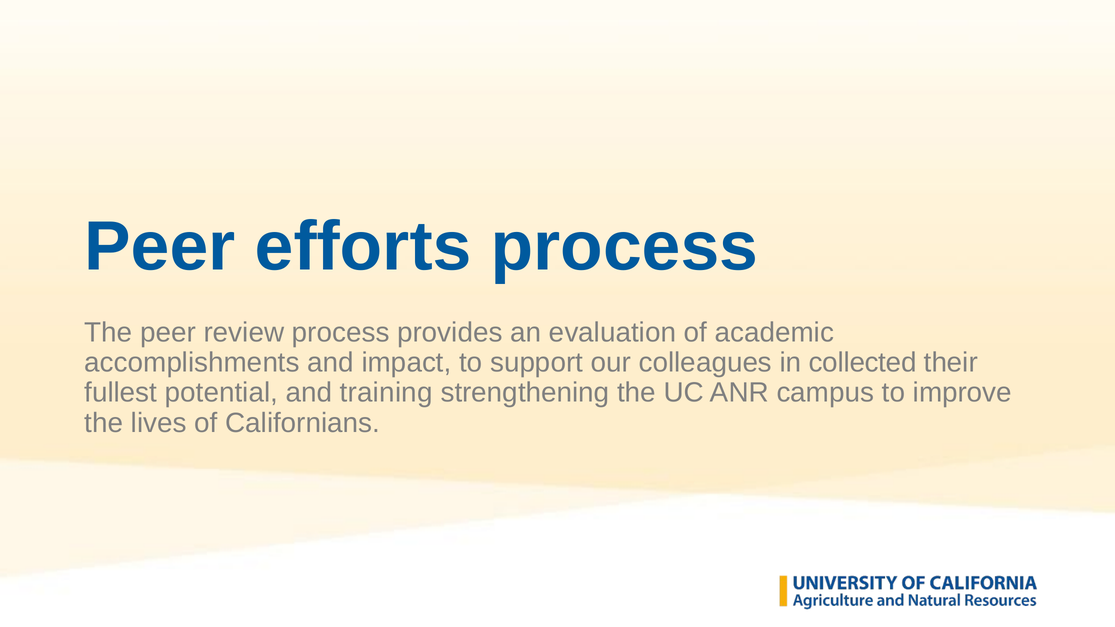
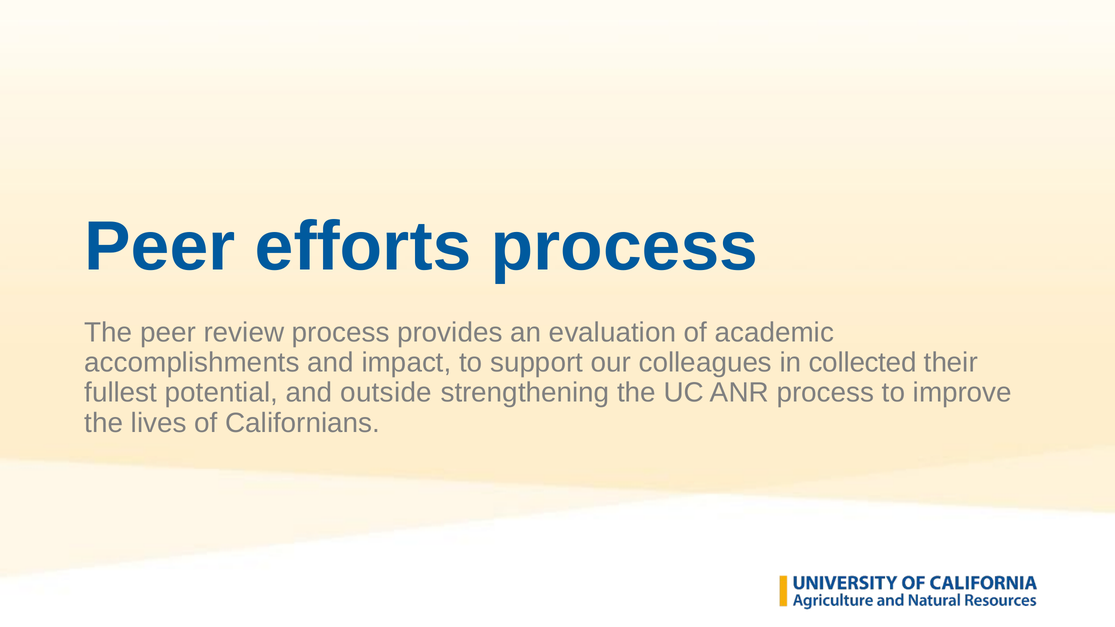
training: training -> outside (386, 393)
ANR campus: campus -> process (825, 393)
